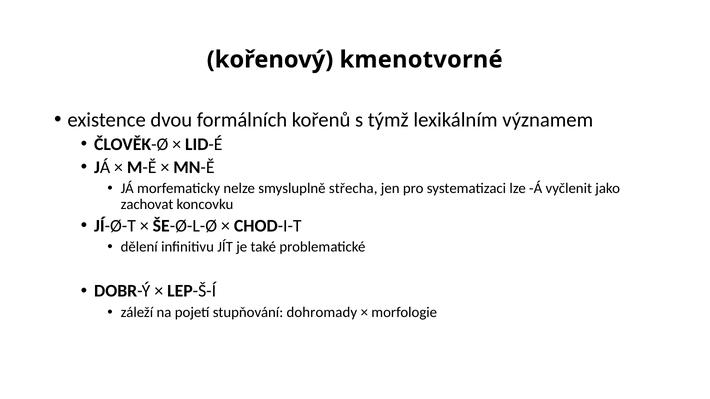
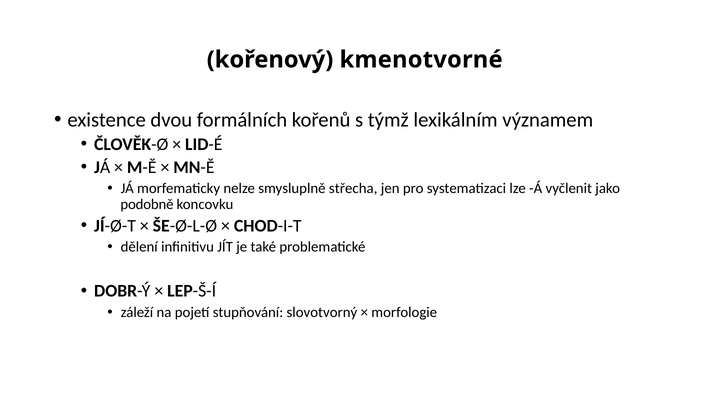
zachovat: zachovat -> podobně (147, 205)
dohromady: dohromady -> slovotvorný (322, 313)
